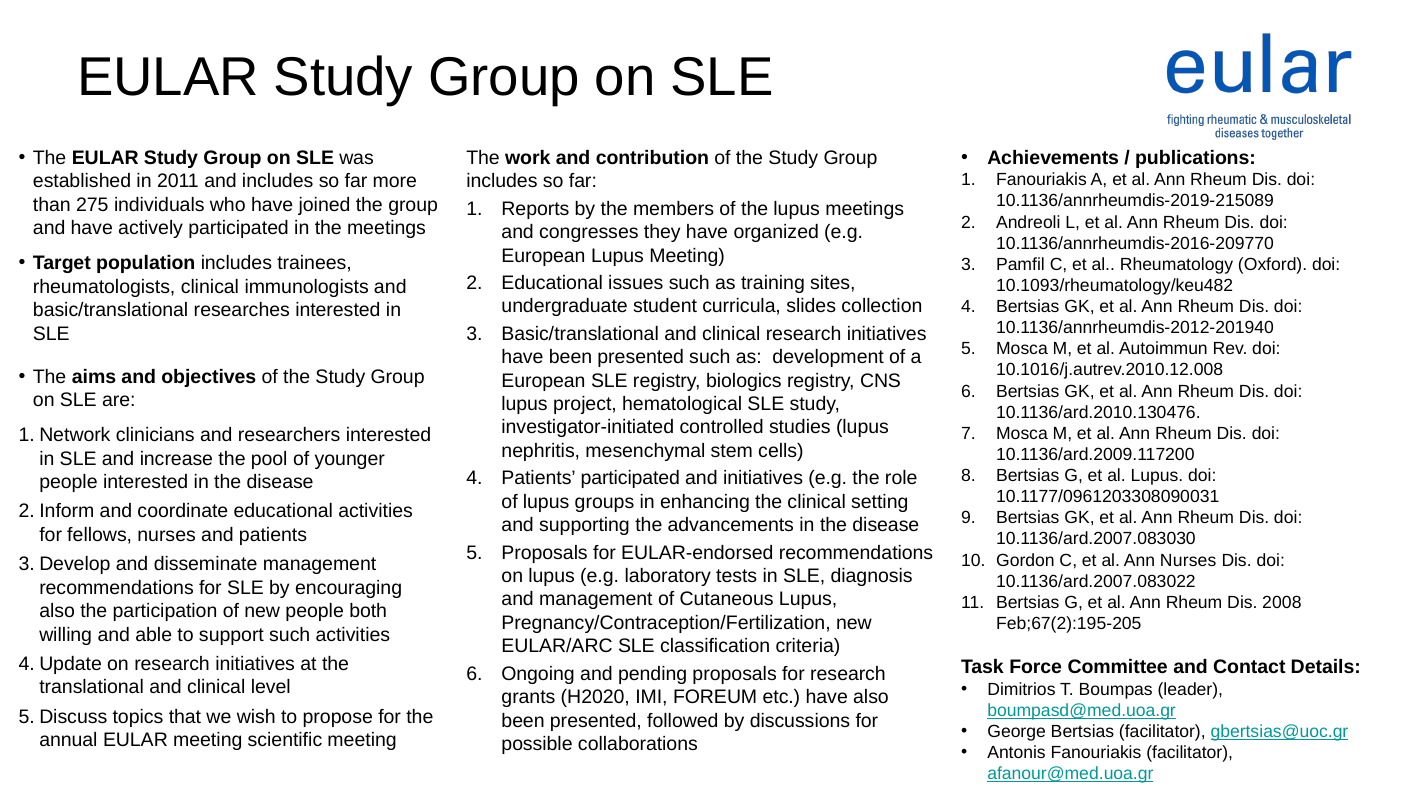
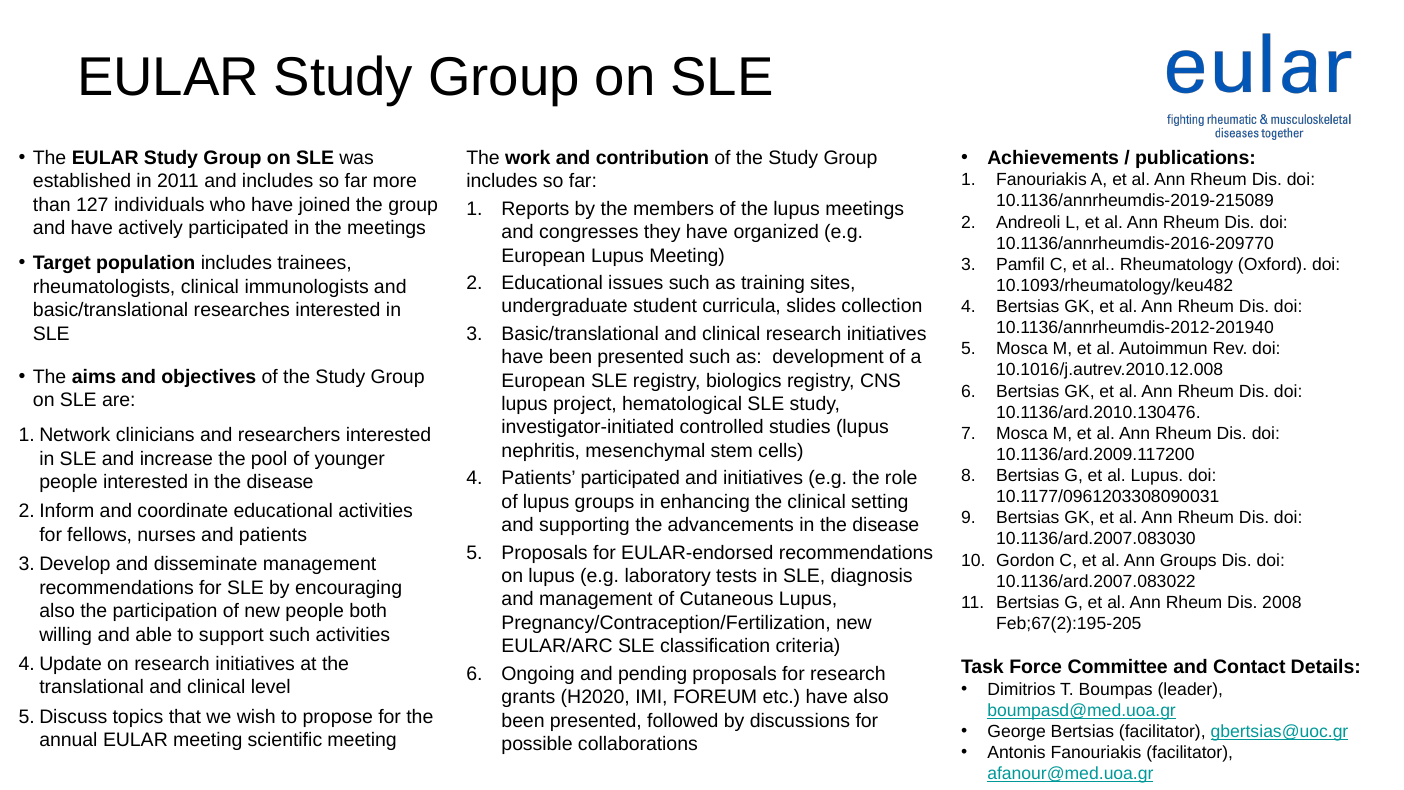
275: 275 -> 127 (92, 205)
Ann Nurses: Nurses -> Groups (1188, 560)
